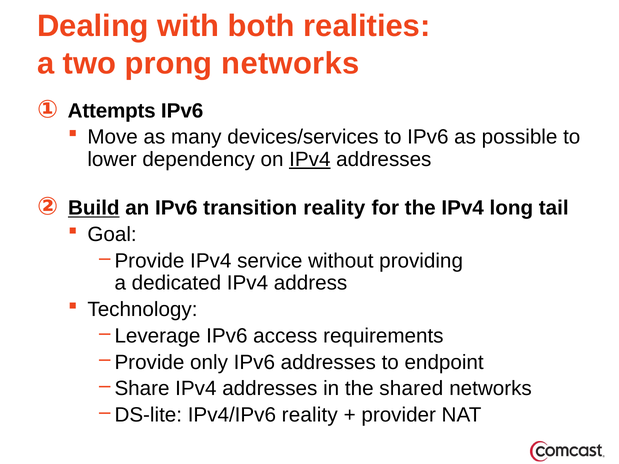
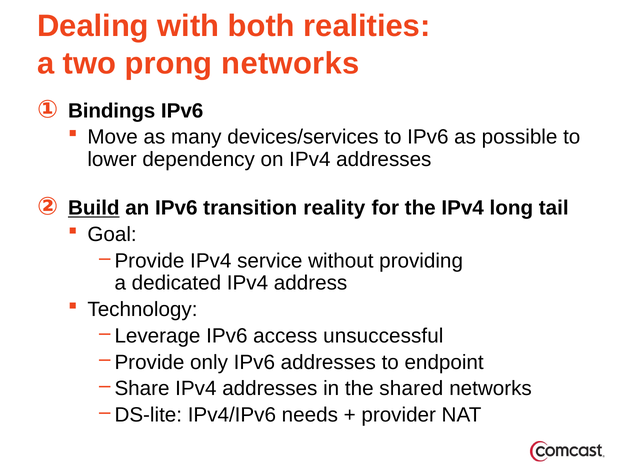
Attempts: Attempts -> Bindings (112, 111)
IPv4 underline: present -> none (310, 160)
requirements: requirements -> unsuccessful (383, 336)
IPv4/IPv6 reality: reality -> needs (310, 415)
